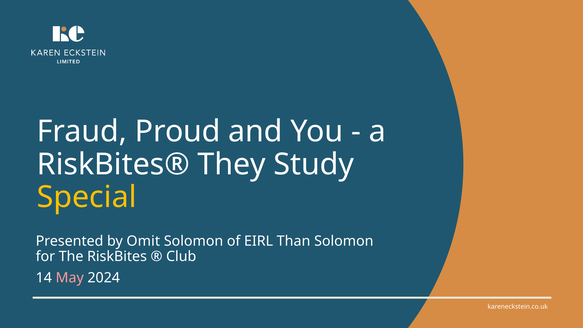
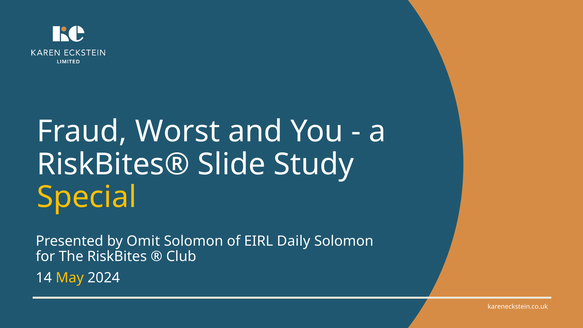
Proud: Proud -> Worst (178, 132)
They: They -> Slide (232, 164)
Than: Than -> Daily (294, 241)
May colour: pink -> yellow (70, 278)
